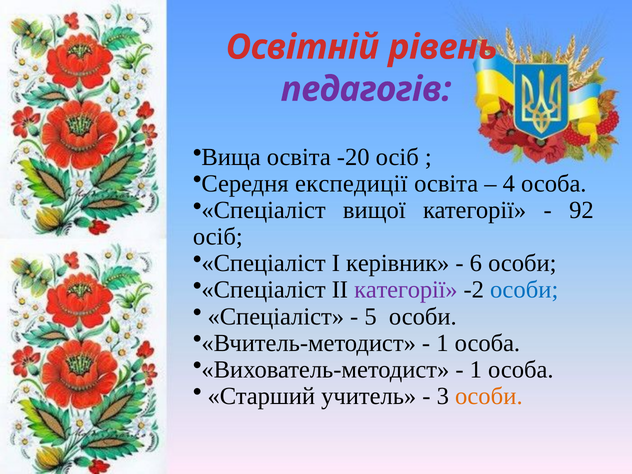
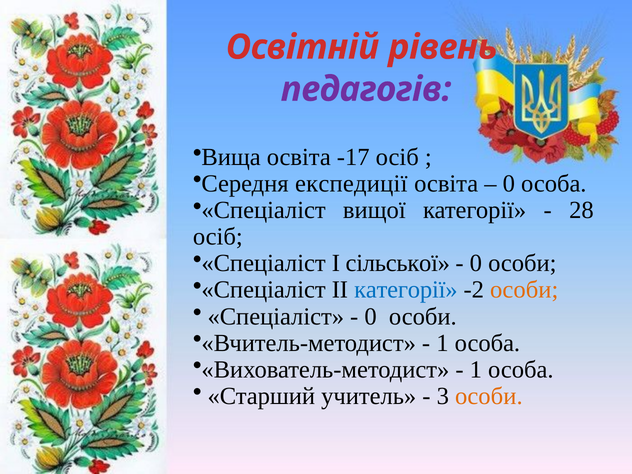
-20: -20 -> -17 (353, 157)
4: 4 -> 0 (509, 184)
92: 92 -> 28 (581, 210)
керівник: керівник -> сільської (398, 263)
6: 6 -> 0 (476, 263)
категорії colour: purple -> blue (406, 290)
особи colour: blue -> orange (524, 290)
5: 5 -> 0 (371, 316)
